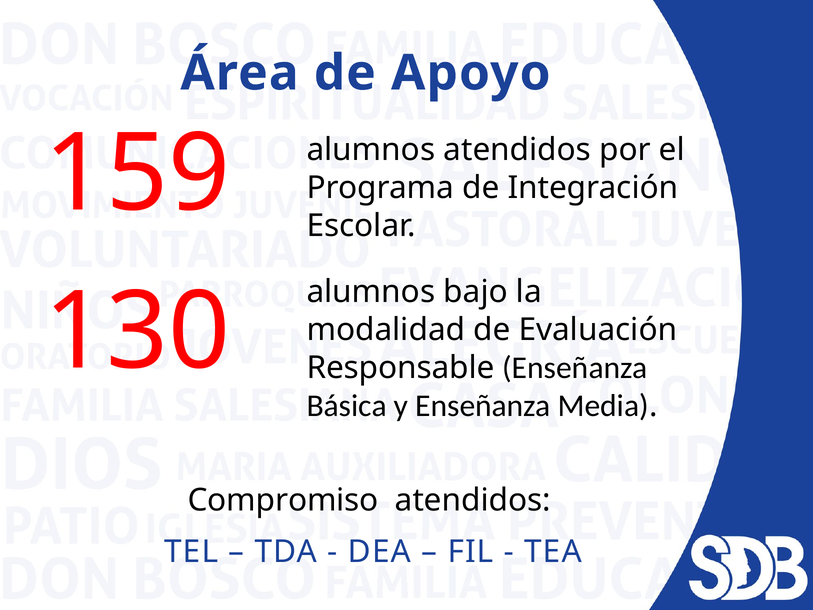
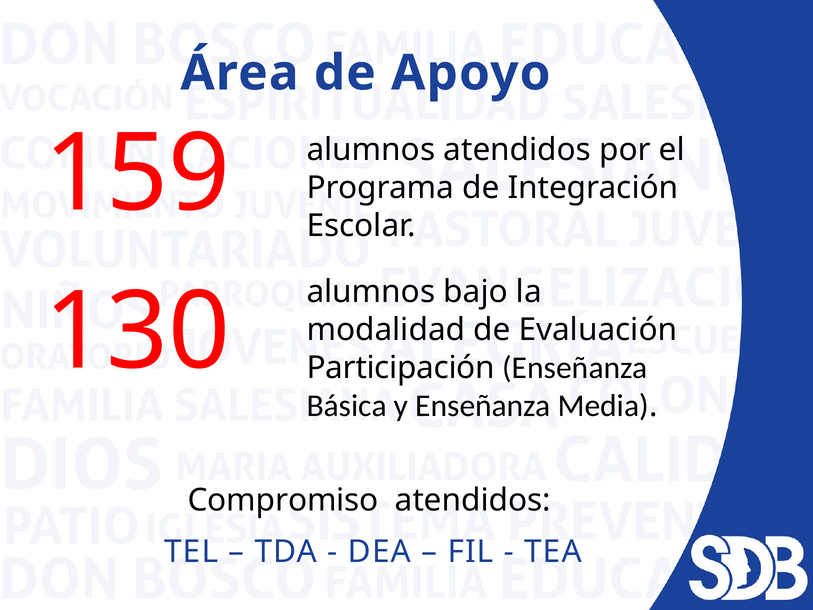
Responsable: Responsable -> Participación (401, 368)
